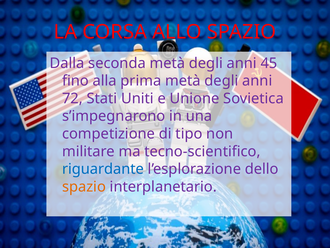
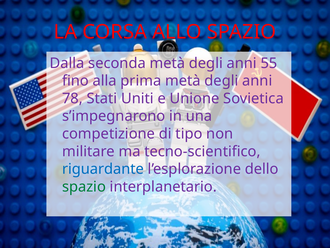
45: 45 -> 55 (269, 63)
72: 72 -> 78 (72, 98)
spazio colour: orange -> green (84, 186)
